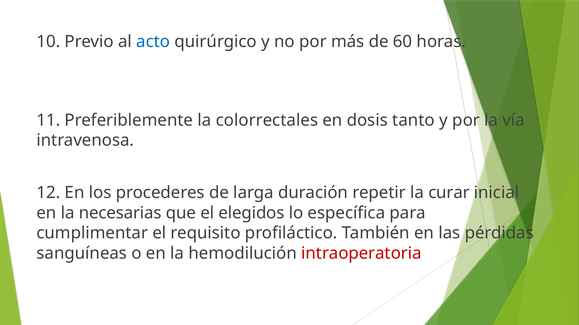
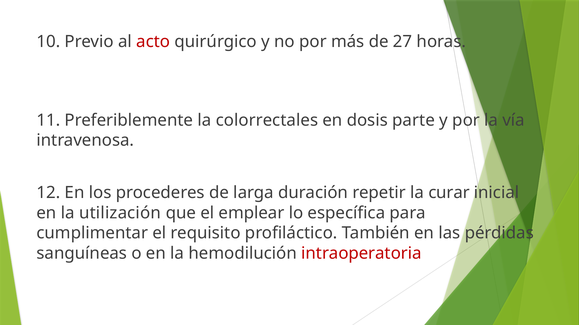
acto colour: blue -> red (153, 42)
60: 60 -> 27 (403, 42)
tanto: tanto -> parte (414, 120)
necesarias: necesarias -> utilización (120, 213)
elegidos: elegidos -> emplear (251, 213)
